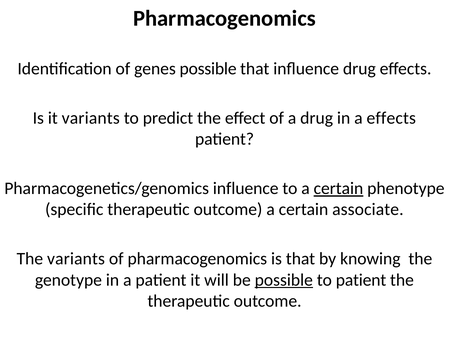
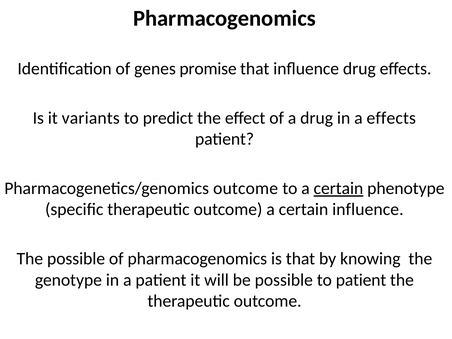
genes possible: possible -> promise (208, 69)
Pharmacogenetics/genomics influence: influence -> outcome (246, 188)
certain associate: associate -> influence (368, 210)
The variants: variants -> possible (76, 259)
possible underline: present -> none (284, 280)
